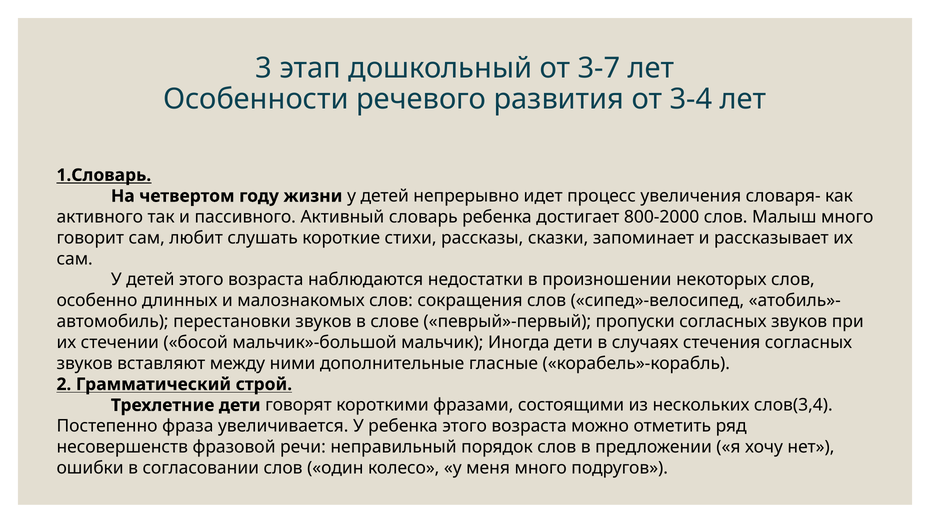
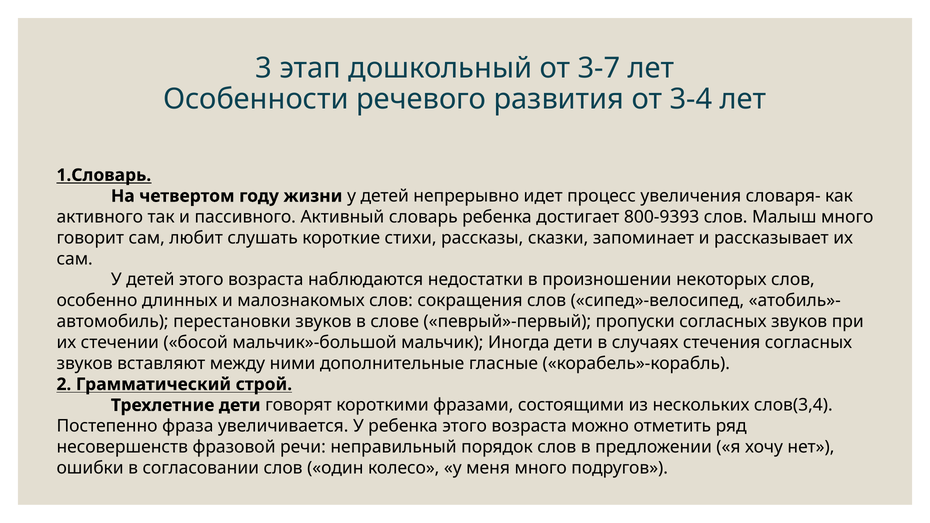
800-2000: 800-2000 -> 800-9393 (662, 217)
